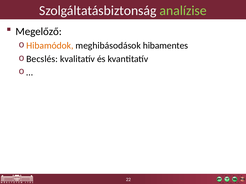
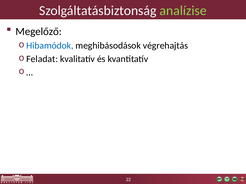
Hibamódok colour: orange -> blue (50, 46)
hibamentes: hibamentes -> végrehajtás (165, 46)
Becslés: Becslés -> Feladat (42, 59)
